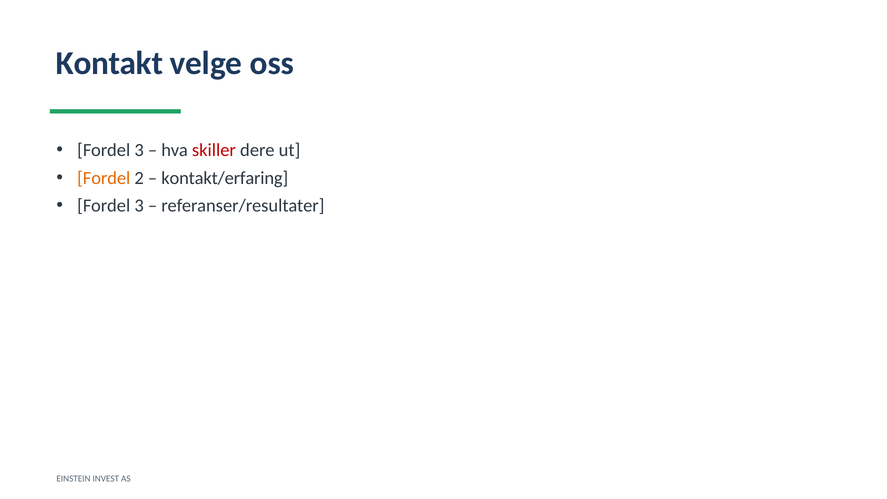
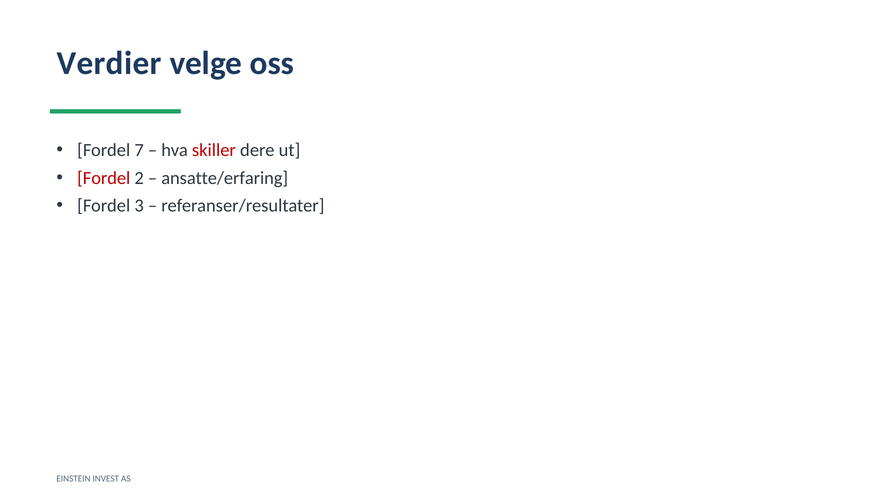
Kontakt: Kontakt -> Verdier (109, 63)
3: 3 -> 7 (139, 150)
Fordel colour: orange -> red (104, 178)
kontakt/erfaring: kontakt/erfaring -> ansatte/erfaring (225, 178)
